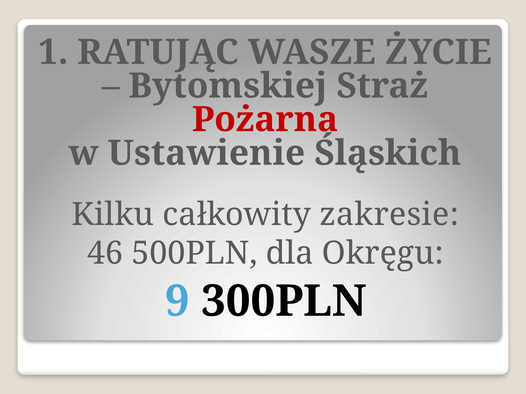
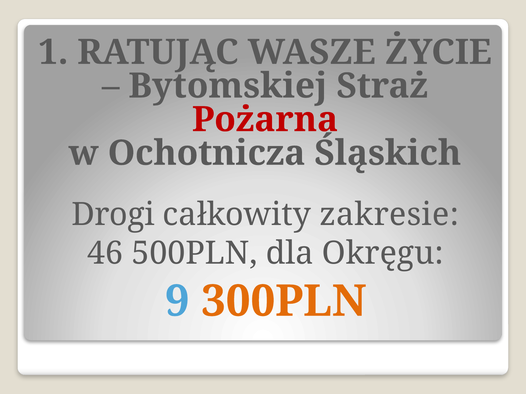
Ustawienie: Ustawienie -> Ochotnicza (206, 153)
Kilku: Kilku -> Drogi (113, 215)
300PLN colour: black -> orange (284, 302)
